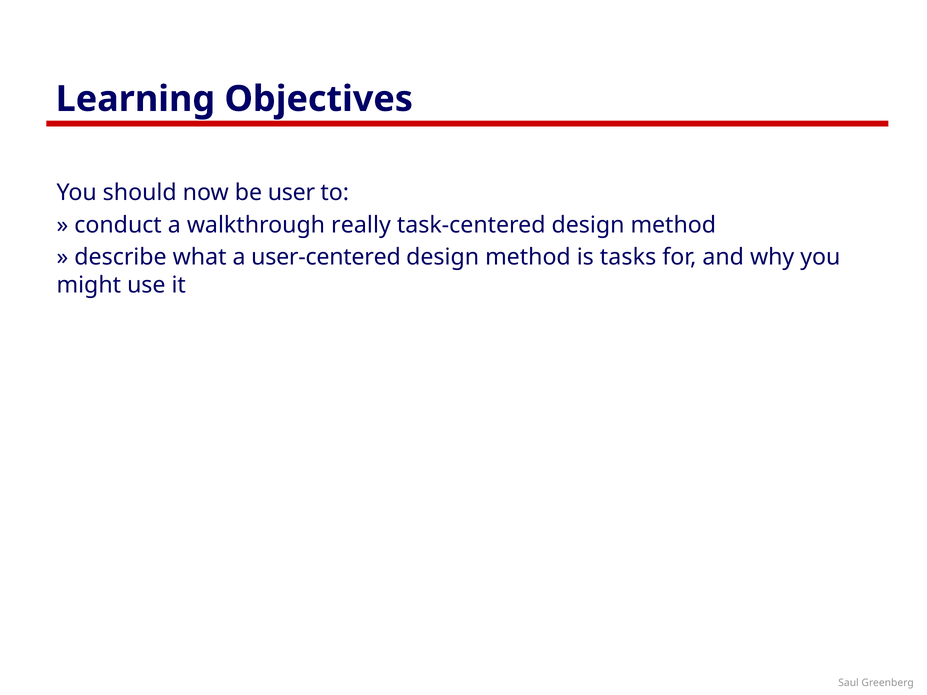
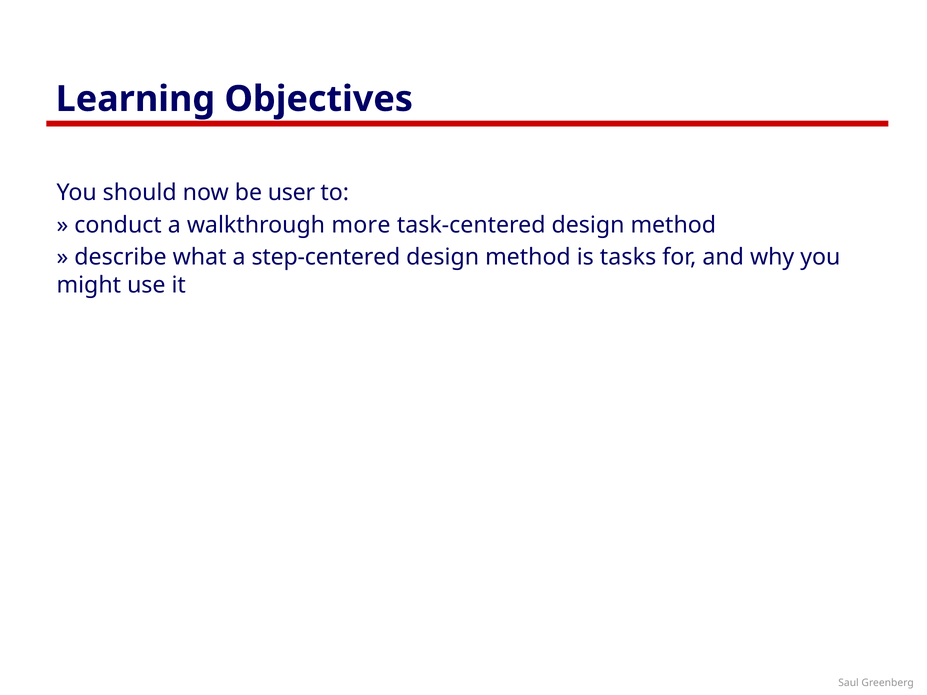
really: really -> more (361, 225)
user-centered: user-centered -> step-centered (326, 257)
